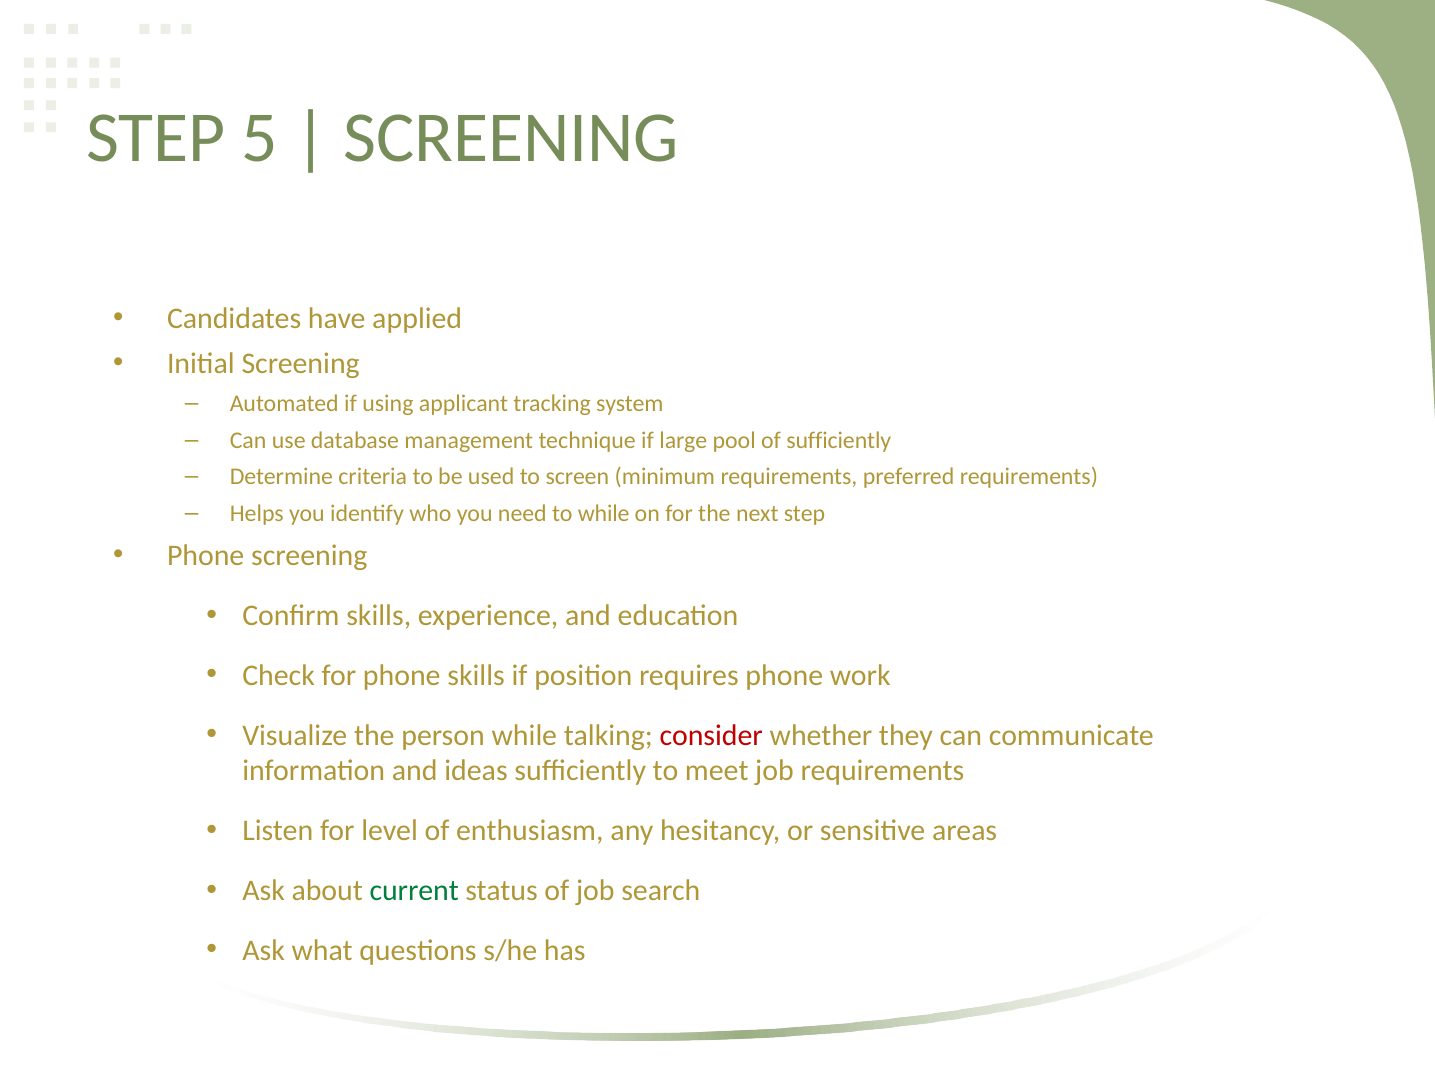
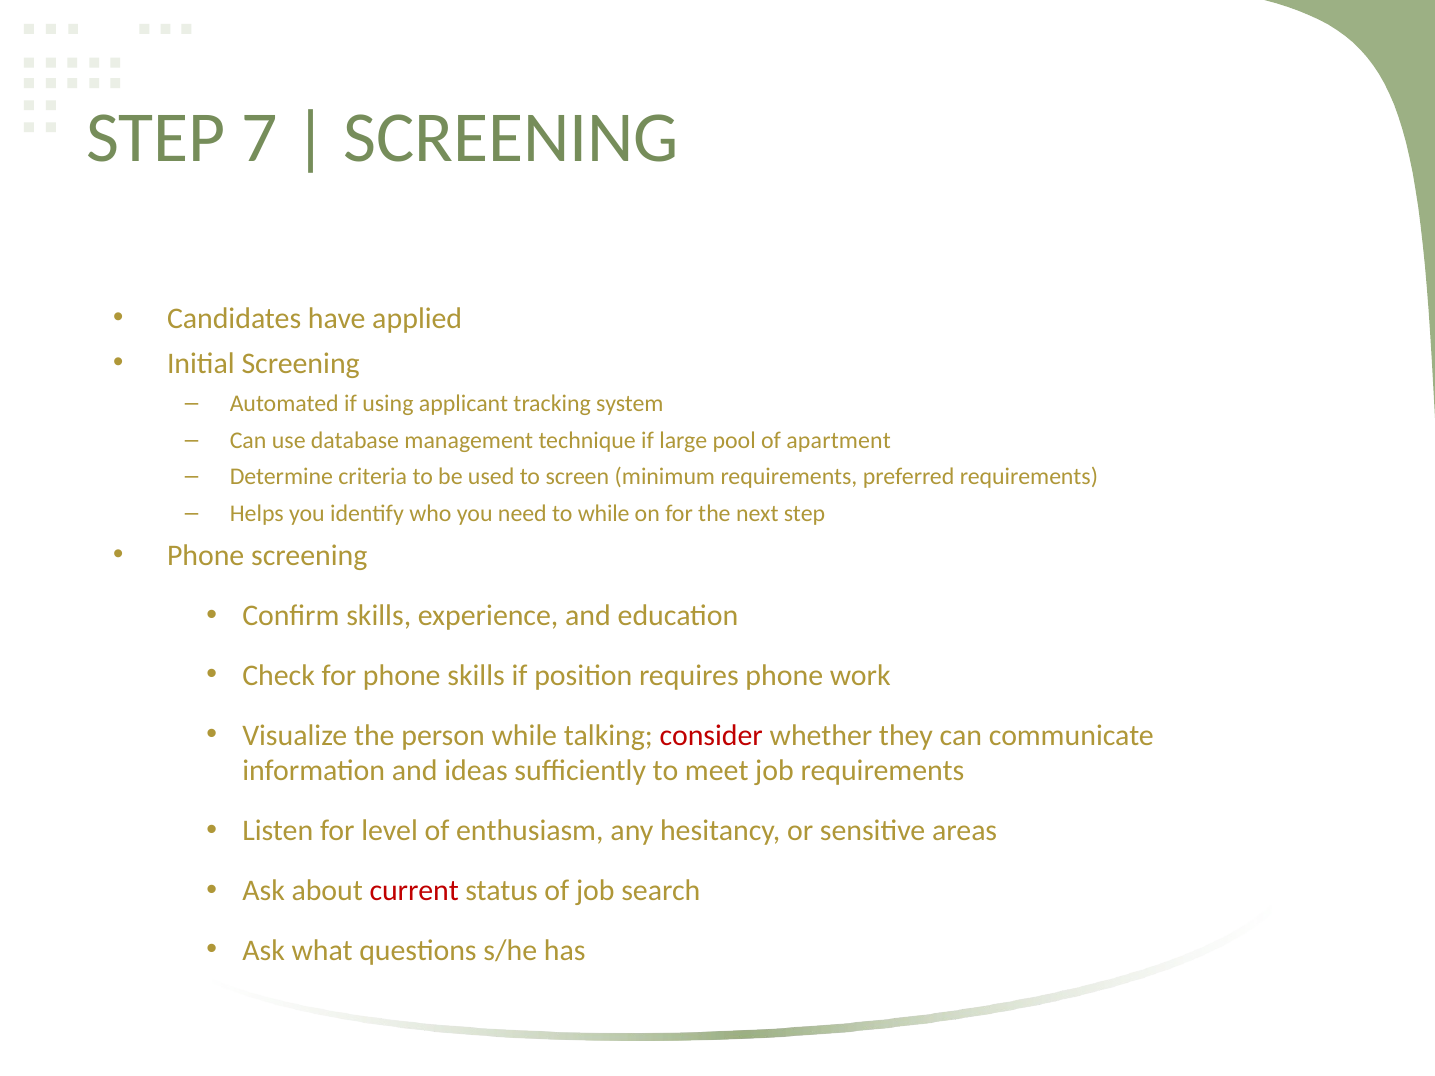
5: 5 -> 7 (260, 138)
of sufficiently: sufficiently -> apartment (839, 440)
current colour: green -> red (414, 891)
